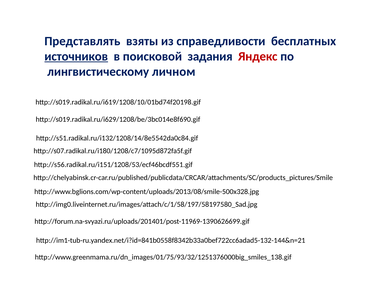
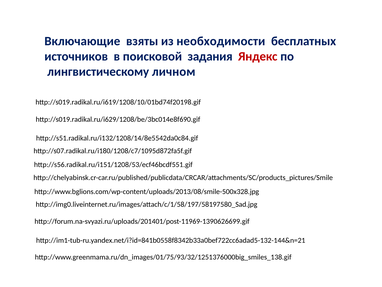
Представлять: Представлять -> Включающие (82, 41)
справедливости: справедливости -> необходимости (221, 41)
источников underline: present -> none (76, 56)
